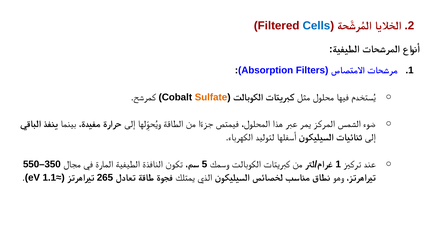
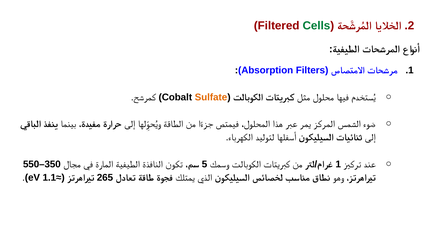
Cells colour: blue -> green (316, 26)
